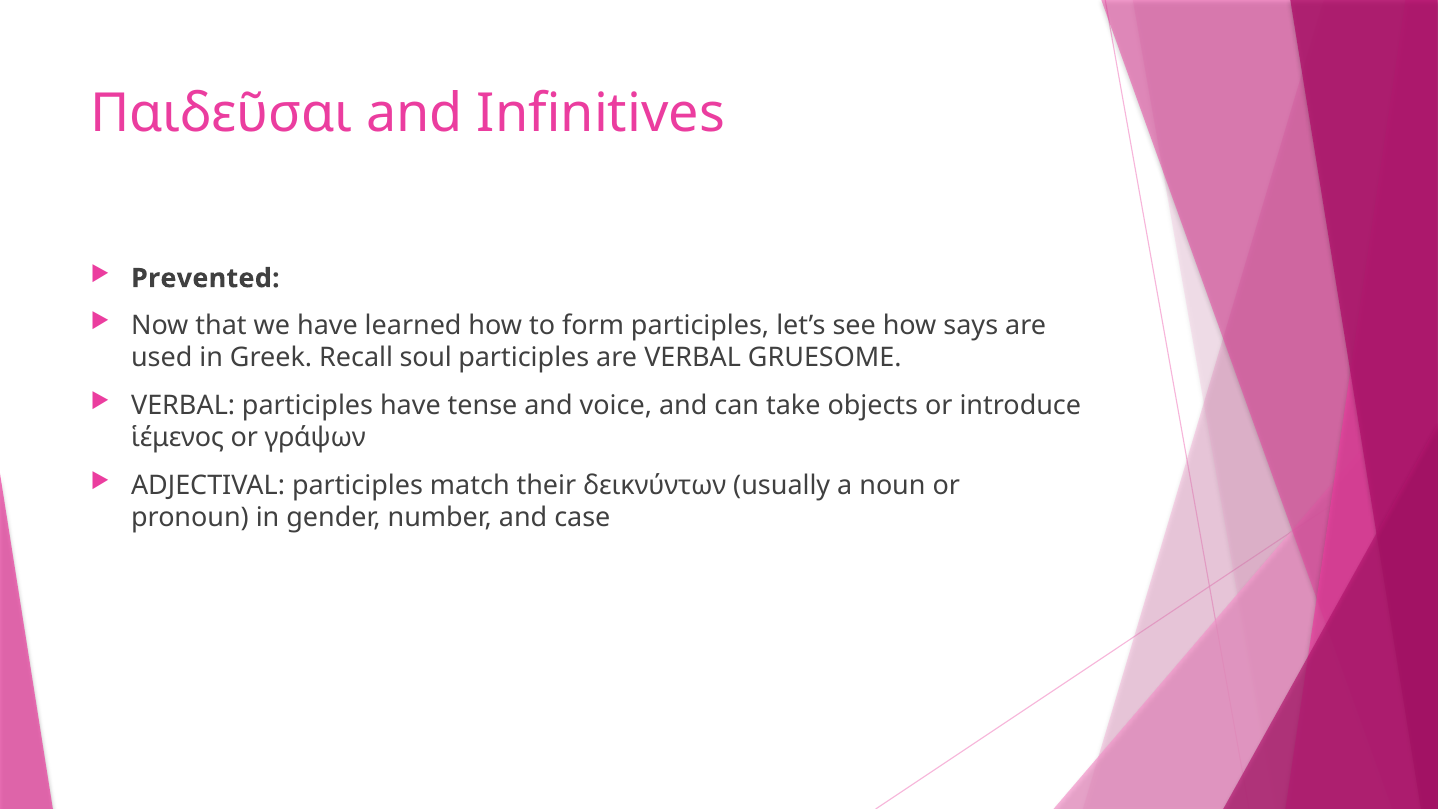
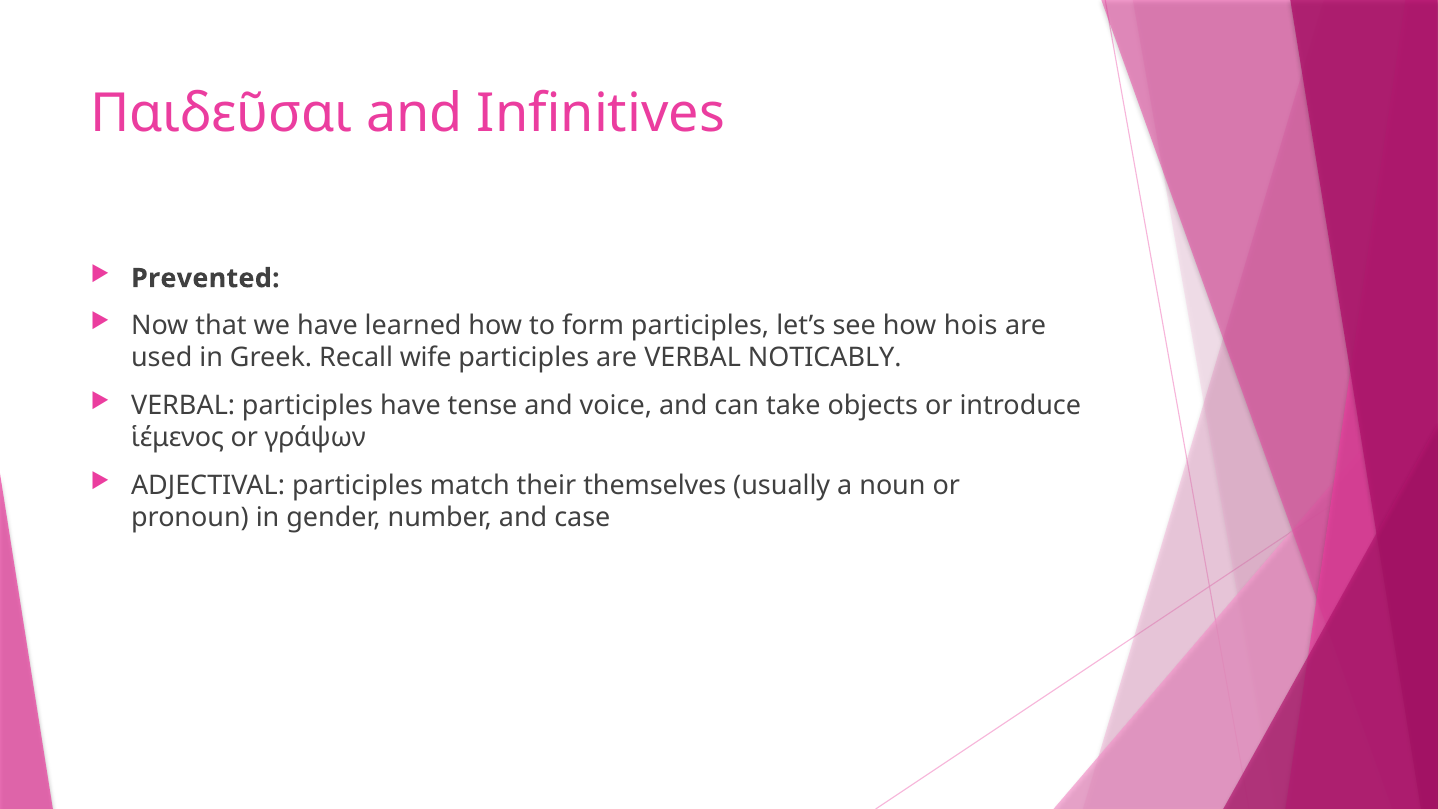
says: says -> hois (971, 326)
soul: soul -> wife (426, 358)
GRUESOME: GRUESOME -> NOTICABLY (825, 358)
δεικνύντων: δεικνύντων -> themselves (655, 485)
